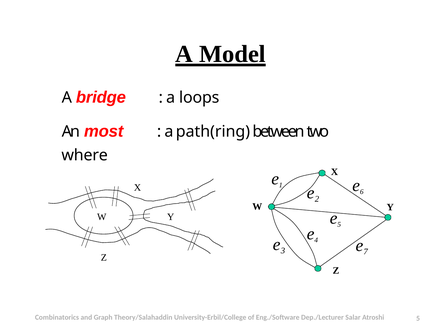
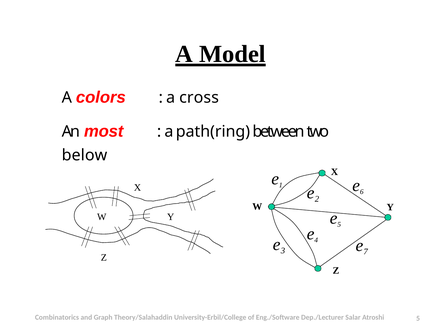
bridge: bridge -> colors (101, 97)
loops: loops -> cross (199, 97)
where: where -> below (84, 155)
